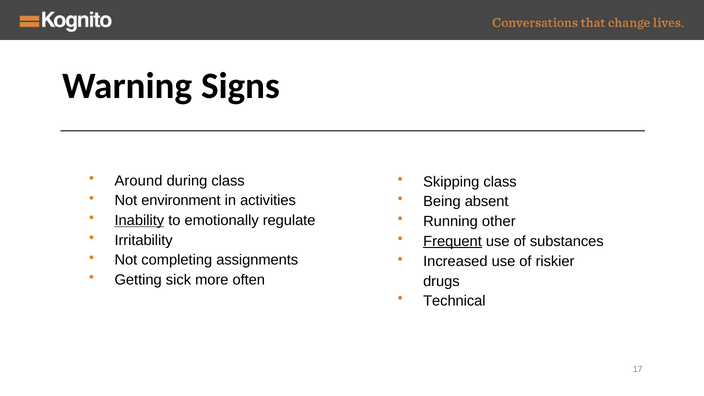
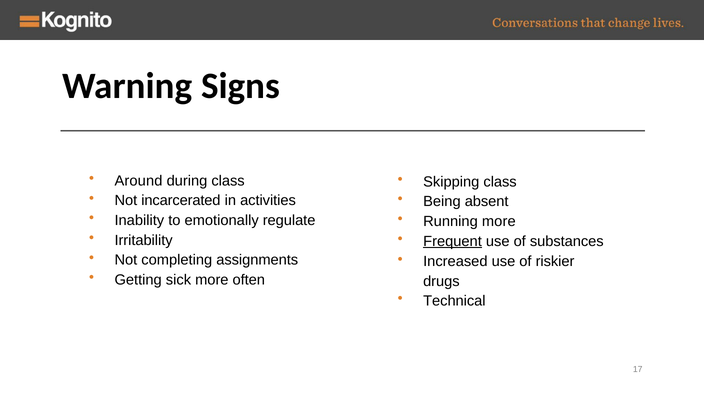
environment: environment -> incarcerated (181, 200)
Inability underline: present -> none (139, 220)
Running other: other -> more (499, 221)
